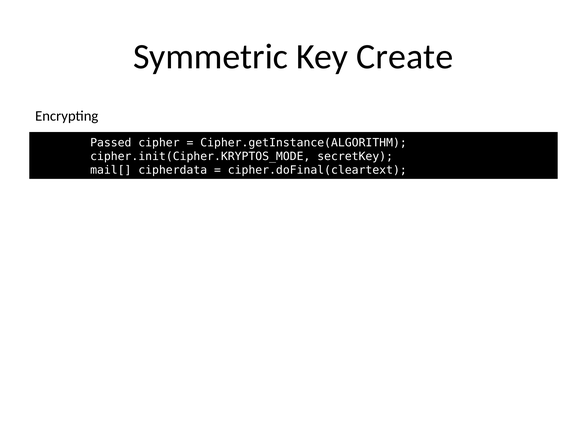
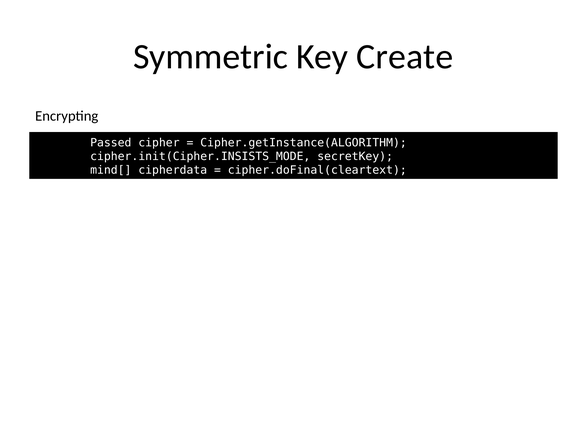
cipher.init(Cipher.KRYPTOS_MODE: cipher.init(Cipher.KRYPTOS_MODE -> cipher.init(Cipher.INSISTS_MODE (200, 156)
mail[: mail[ -> mind[ (111, 170)
